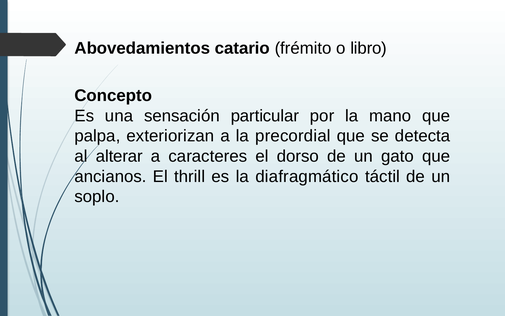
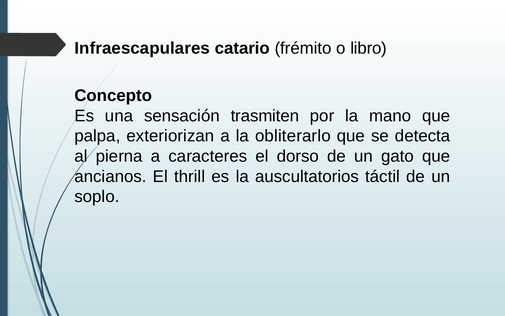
Abovedamientos: Abovedamientos -> Infraescapulares (142, 48)
particular: particular -> trasmiten (265, 116)
precordial: precordial -> obliterarlo (293, 136)
alterar: alterar -> pierna (119, 156)
diafragmático: diafragmático -> auscultatorios (307, 176)
